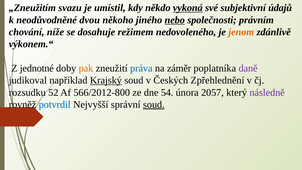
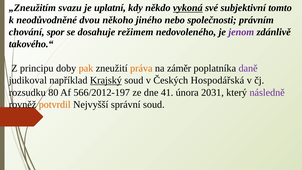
umístil: umístil -> uplatní (110, 8)
údajů: údajů -> tomto (280, 8)
nebo underline: present -> none (175, 20)
níže: níže -> spor (56, 32)
jenom colour: orange -> purple (241, 32)
výkonem.“: výkonem.“ -> takového.“ (31, 44)
jednotné: jednotné -> principu (37, 68)
práva colour: blue -> orange (141, 68)
Zpřehlednění: Zpřehlednění -> Hospodářská (217, 80)
52: 52 -> 80 (53, 92)
566/2012-800: 566/2012-800 -> 566/2012-197 (102, 92)
54: 54 -> 41 (167, 92)
2057: 2057 -> 2031 (212, 92)
potvrdil colour: blue -> orange (55, 105)
soud underline: present -> none (154, 105)
